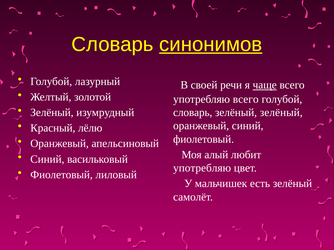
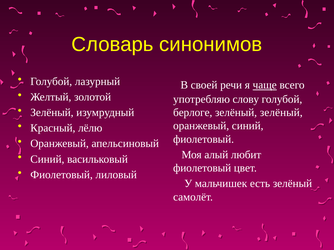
синонимов underline: present -> none (211, 45)
употребляю всего: всего -> слову (246, 99)
словарь: словарь -> берлоге (193, 113)
употребляю: употребляю -> фиолетовый (202, 168)
